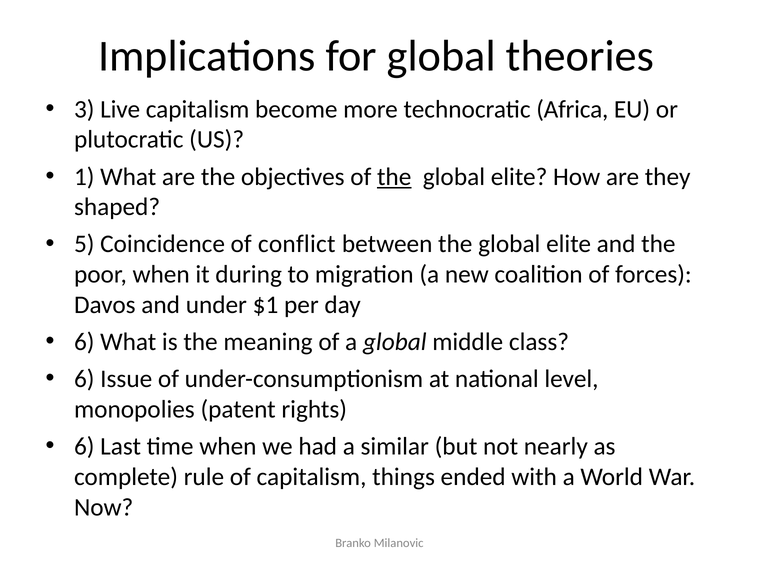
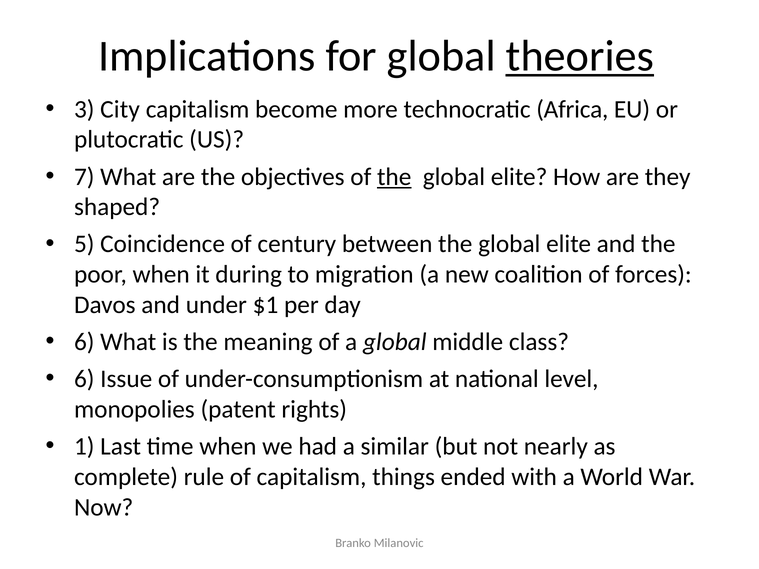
theories underline: none -> present (580, 56)
Live: Live -> City (120, 109)
1: 1 -> 7 (84, 177)
conflict: conflict -> century (297, 244)
6: 6 -> 1 (84, 447)
